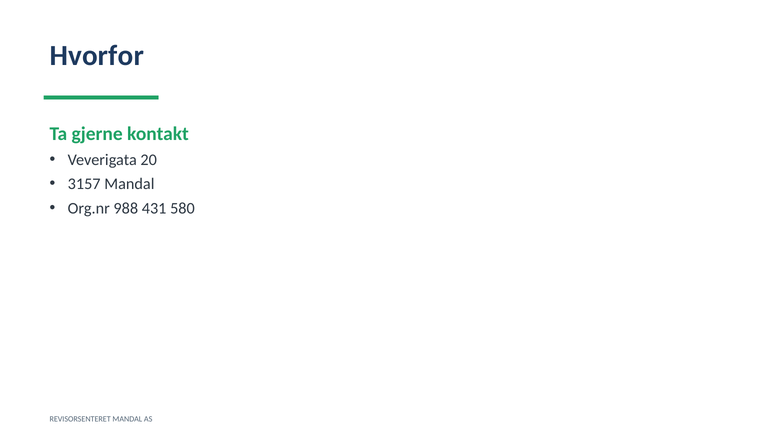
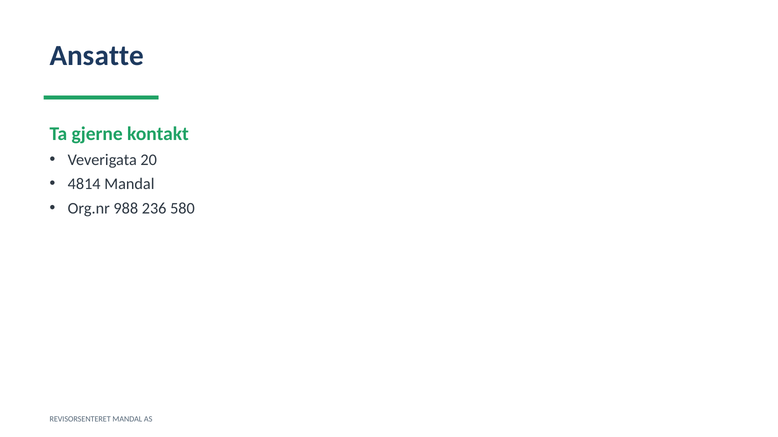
Hvorfor: Hvorfor -> Ansatte (97, 56)
3157: 3157 -> 4814 (84, 184)
431: 431 -> 236 (154, 209)
